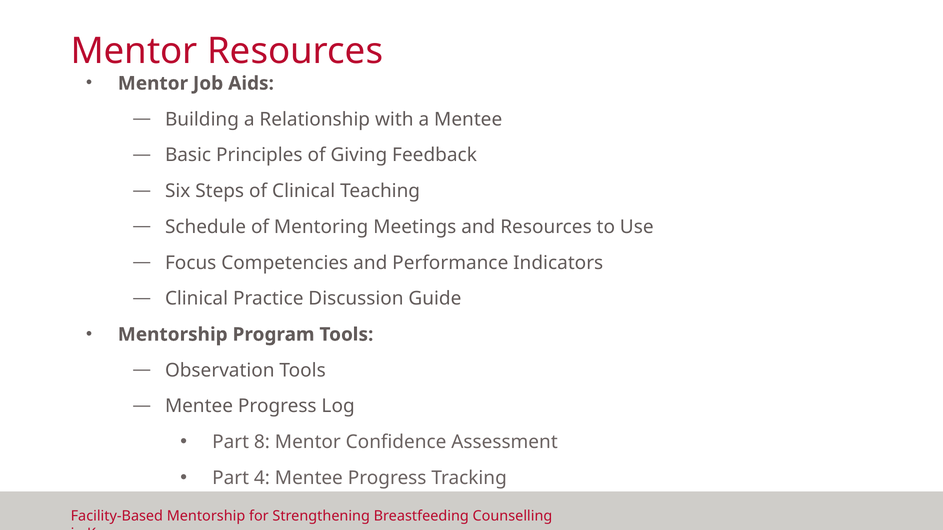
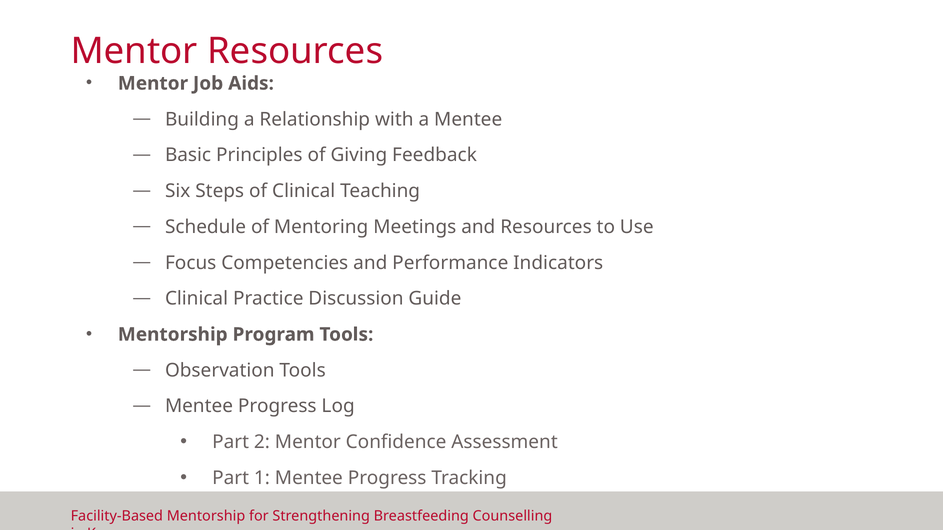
8: 8 -> 2 (262, 442)
4: 4 -> 1 (262, 478)
